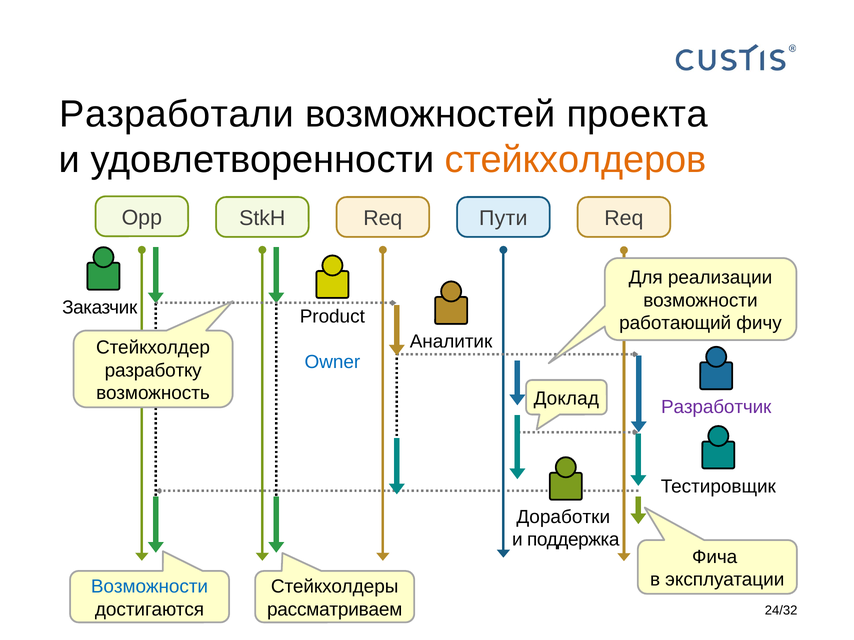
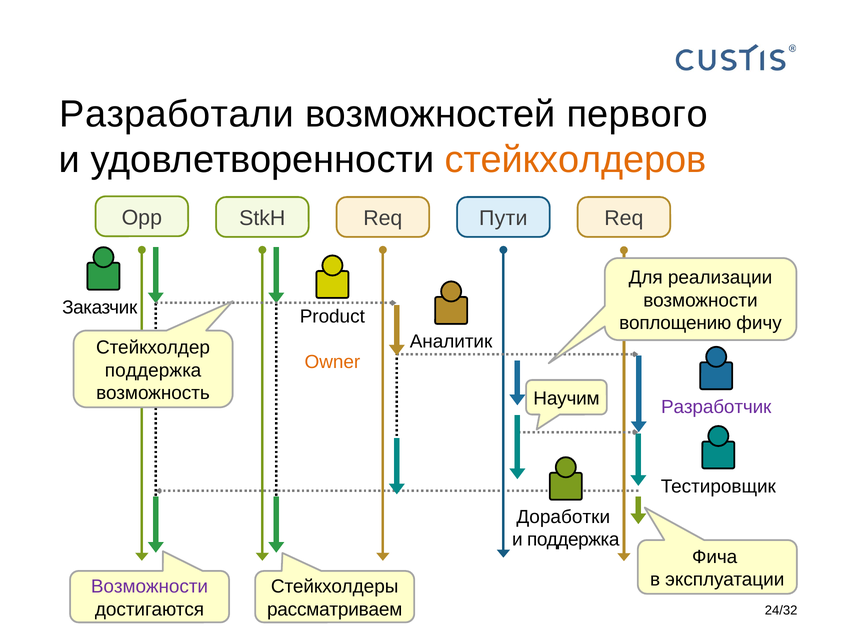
проекта: проекта -> первого (637, 114)
работающий: работающий -> воплощению (675, 323)
Owner colour: blue -> orange (332, 362)
разработку: разработку -> поддержка (153, 371)
Доклад: Доклад -> Научим (566, 399)
Возможности colour: blue -> purple (149, 587)
